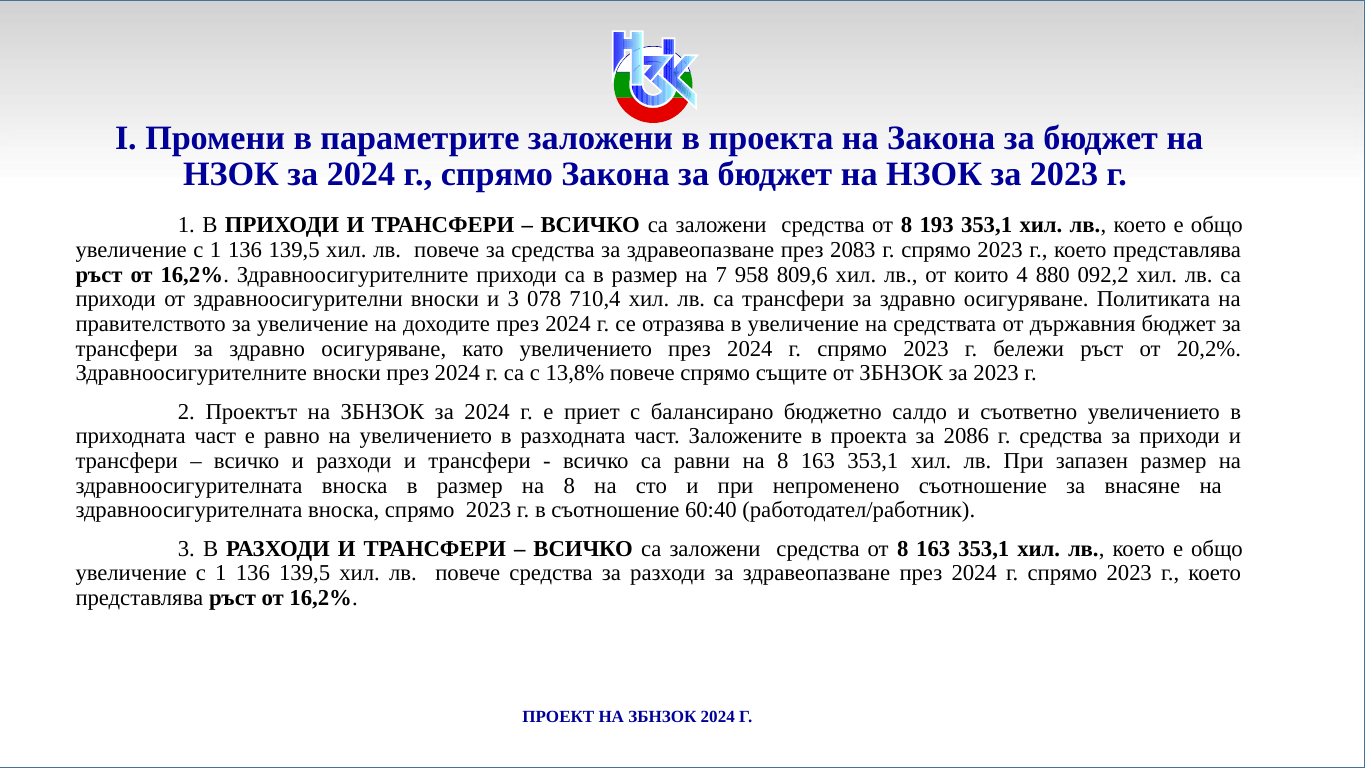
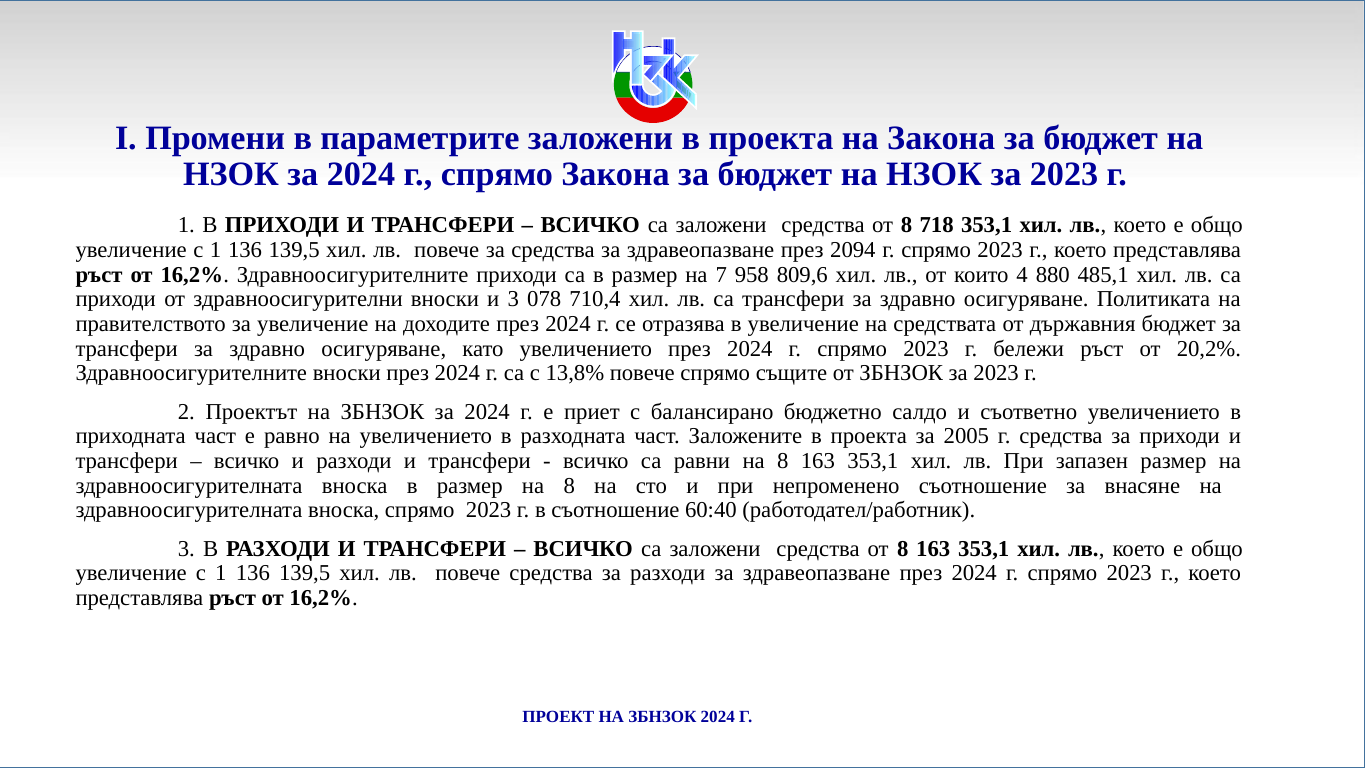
193: 193 -> 718 (937, 225)
2083: 2083 -> 2094 (853, 250)
092,2: 092,2 -> 485,1 (1103, 275)
2086: 2086 -> 2005 (966, 437)
